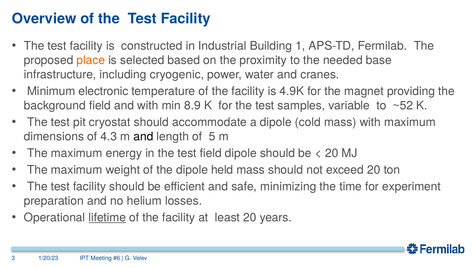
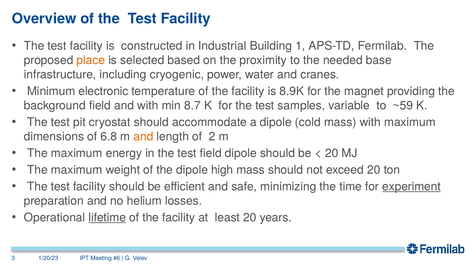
4.9K: 4.9K -> 8.9K (292, 91)
8.9: 8.9 -> 8.7 (192, 105)
~52: ~52 -> ~59 (403, 105)
4.3: 4.3 -> 6.8 (109, 136)
and colour: black -> orange (143, 136)
5: 5 -> 2 (212, 136)
held: held -> high (222, 170)
experiment underline: none -> present (412, 186)
